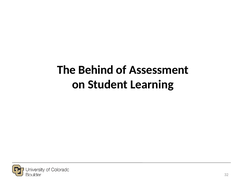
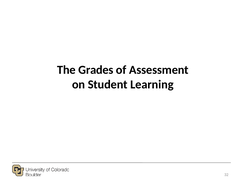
Behind: Behind -> Grades (96, 70)
